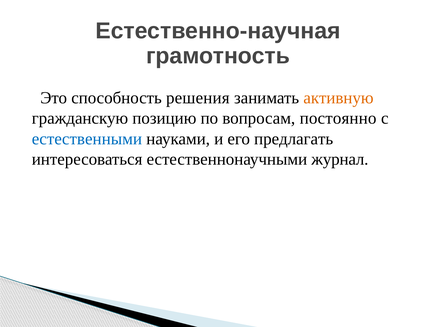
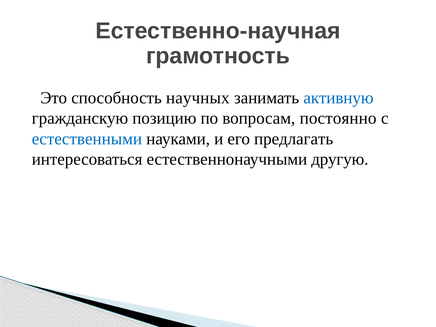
решения: решения -> научных (198, 98)
активную colour: orange -> blue (338, 98)
журнал: журнал -> другую (340, 159)
